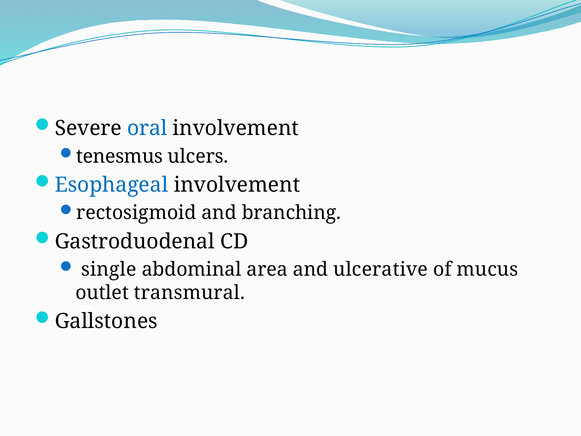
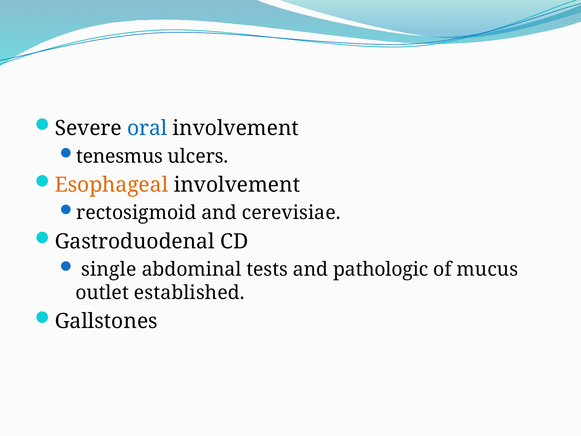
Esophageal colour: blue -> orange (111, 185)
branching: branching -> cerevisiae (291, 213)
area: area -> tests (267, 269)
ulcerative: ulcerative -> pathologic (381, 269)
transmural: transmural -> established (189, 293)
